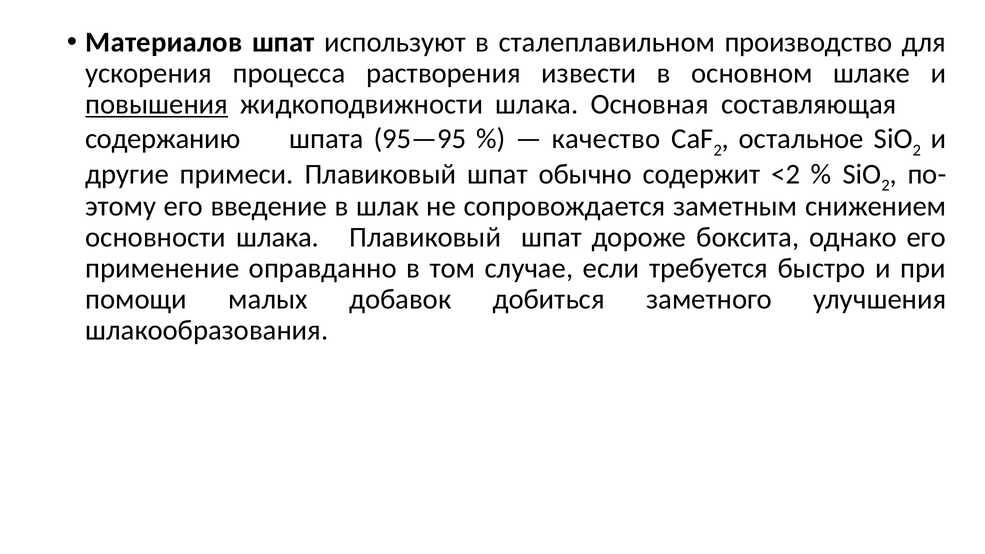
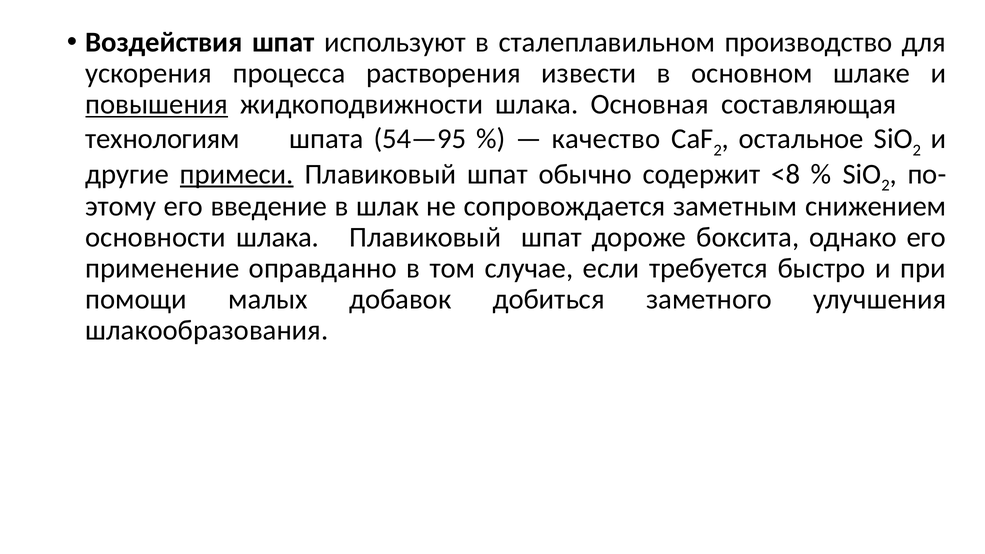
Материалов: Материалов -> Воздействия (164, 42)
содержанию: содержанию -> технологиям (163, 139)
95—95: 95—95 -> 54—95 (420, 139)
примеси underline: none -> present (237, 174)
<2: <2 -> <8 (786, 174)
